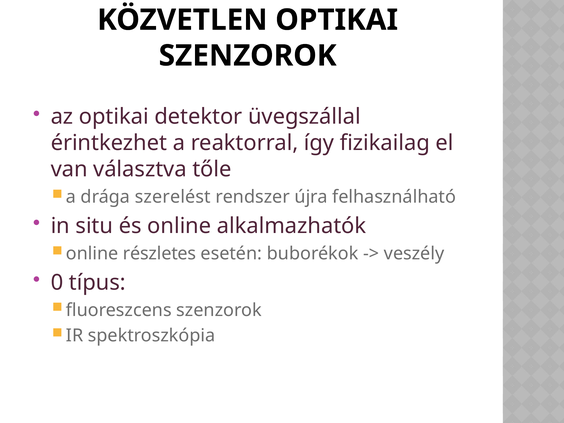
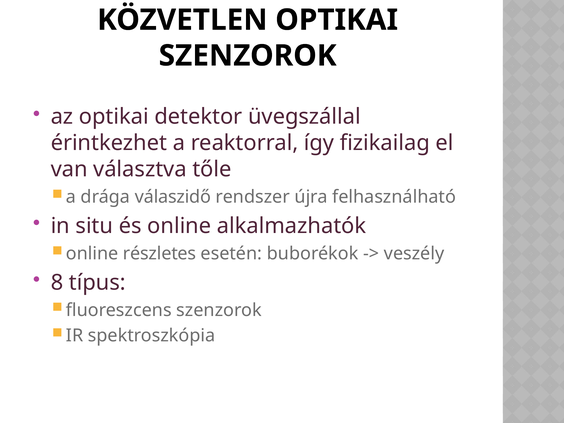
szerelést: szerelést -> válaszidő (173, 197)
0: 0 -> 8 (57, 283)
